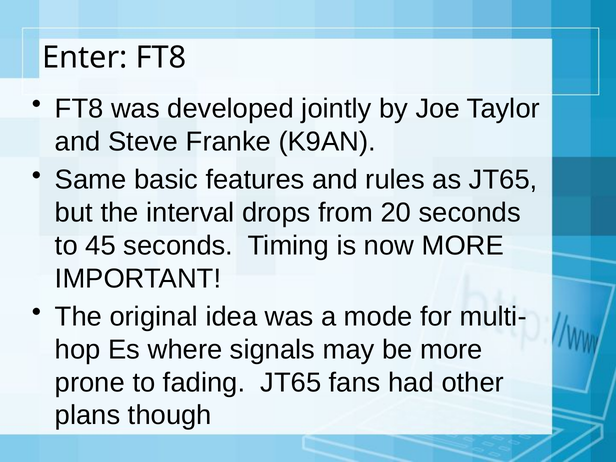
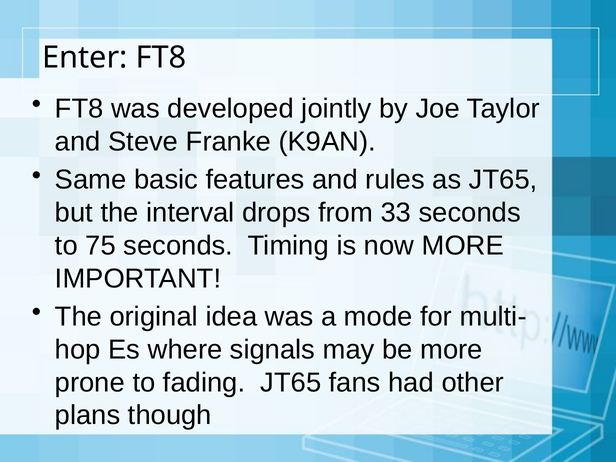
20: 20 -> 33 (396, 213)
45: 45 -> 75 (101, 246)
